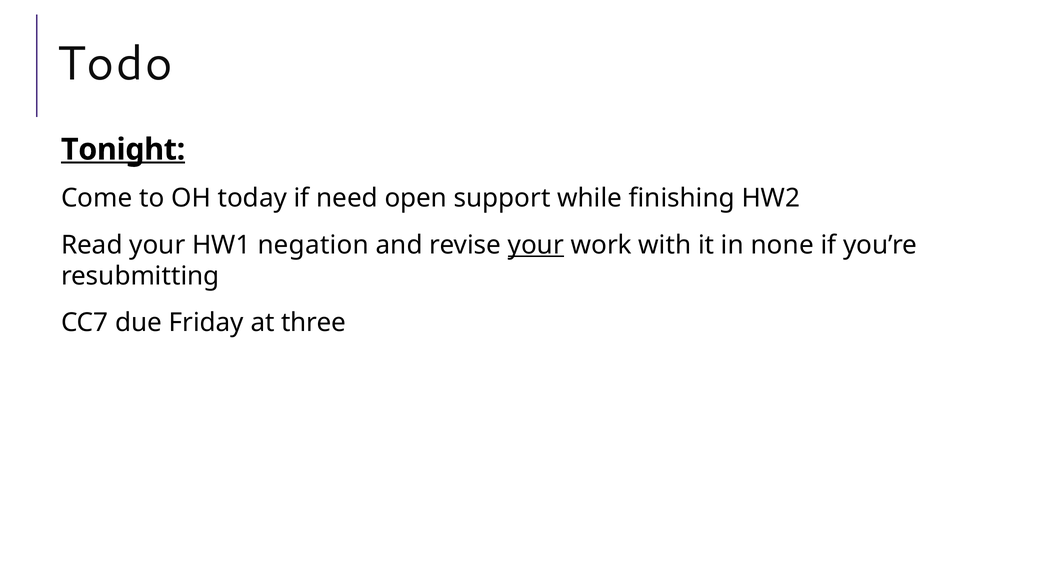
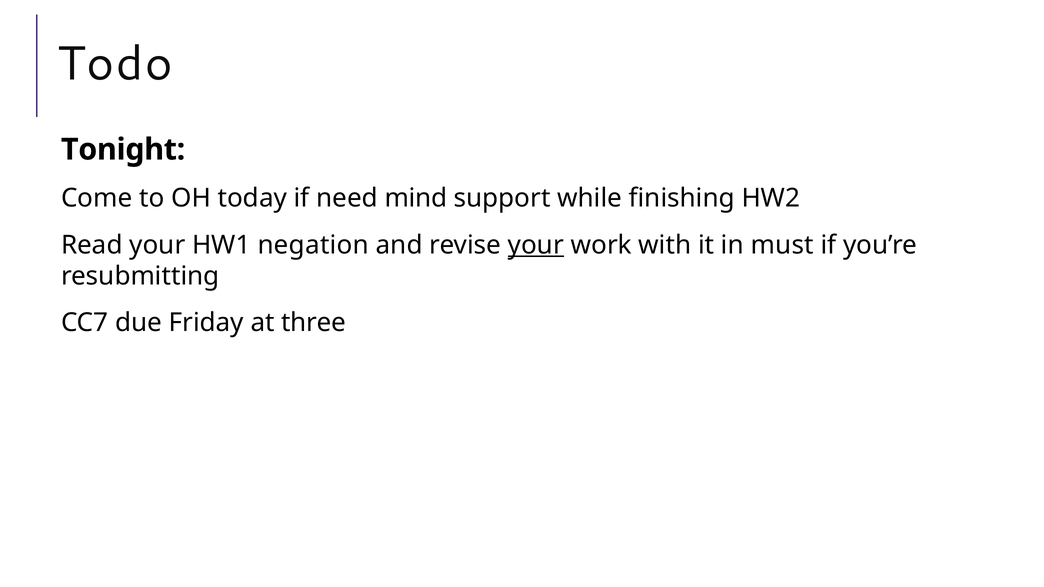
Tonight underline: present -> none (123, 150)
open: open -> mind (416, 198)
none: none -> must (782, 245)
